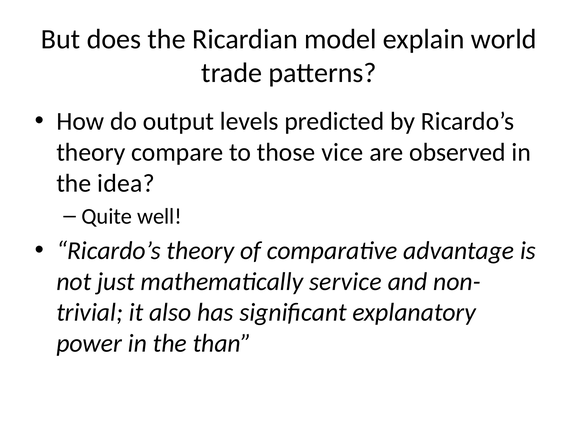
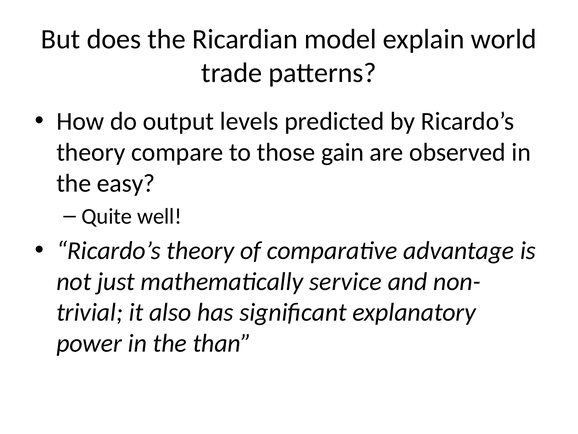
vice: vice -> gain (343, 152)
idea: idea -> easy (126, 183)
